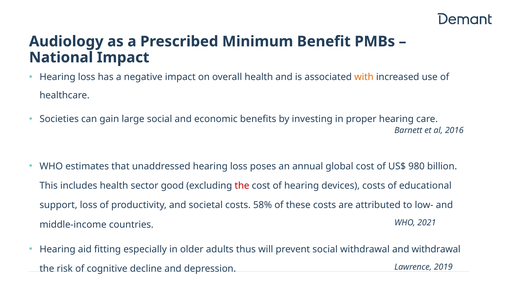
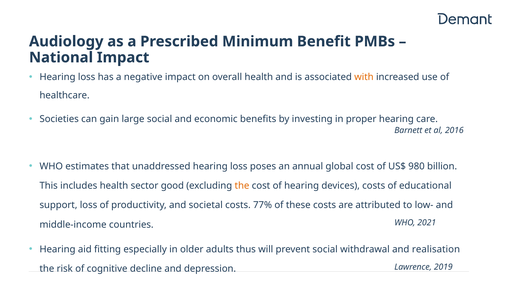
the colour: red -> orange (242, 186)
58%: 58% -> 77% (263, 205)
and withdrawal: withdrawal -> realisation (436, 250)
